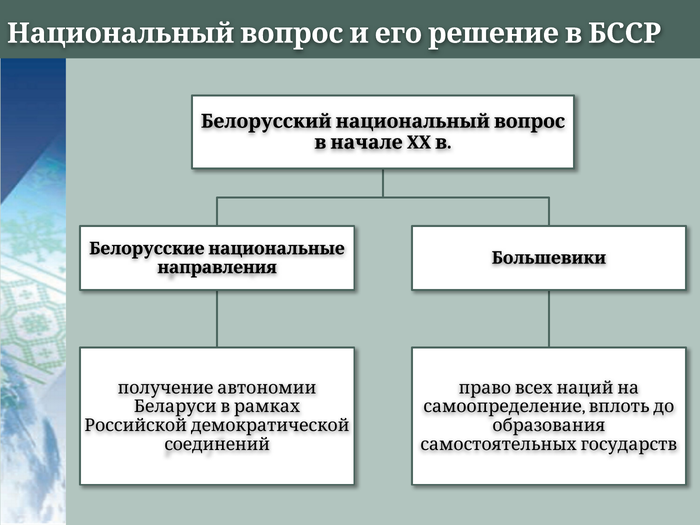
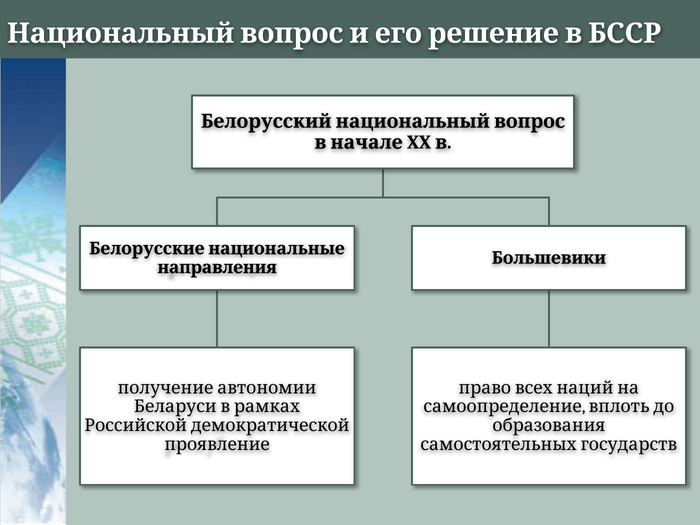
соединений: соединений -> проявление (217, 444)
